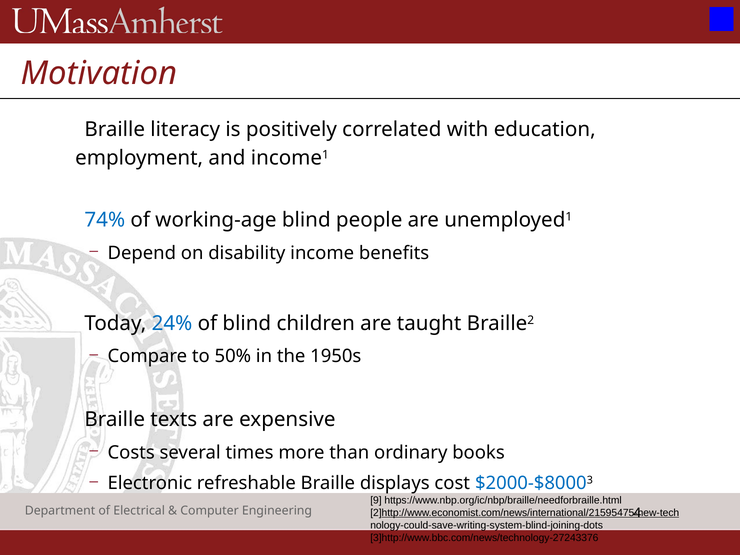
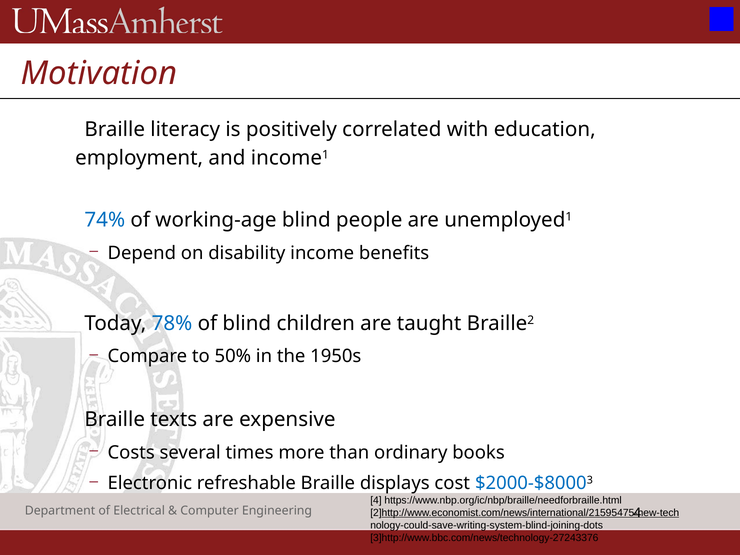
24%: 24% -> 78% (172, 323)
9: 9 -> 4 (376, 501)
